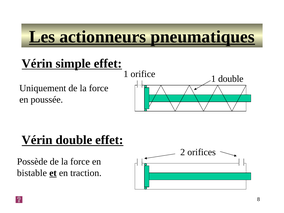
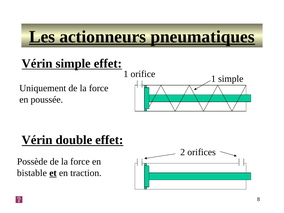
1 double: double -> simple (231, 79)
